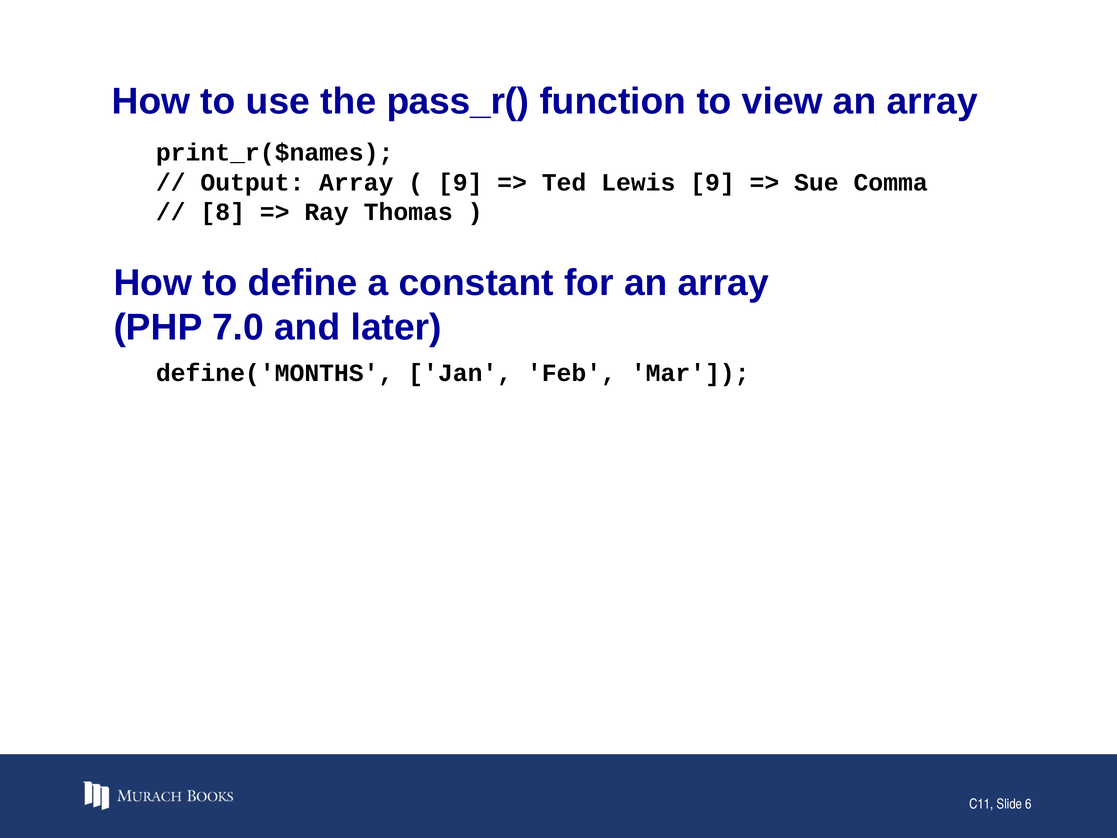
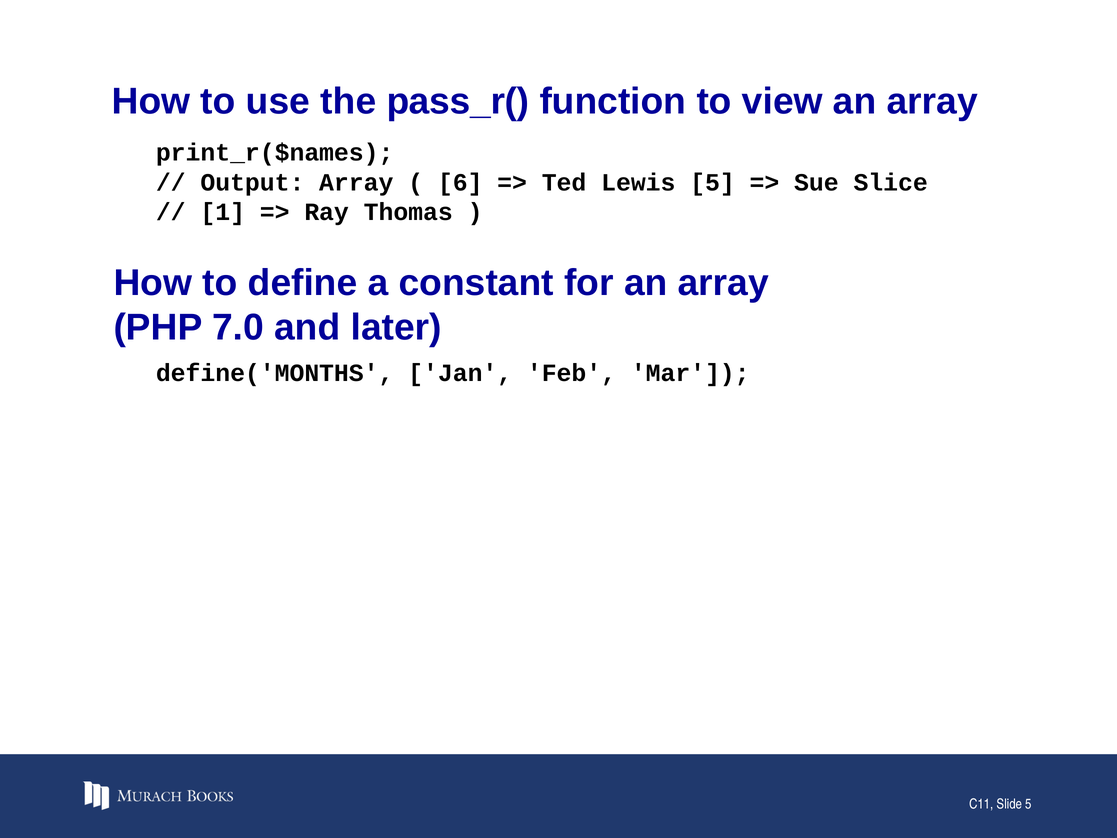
9: 9 -> 6 (460, 182)
Lewis 9: 9 -> 5 (713, 182)
Comma: Comma -> Slice (891, 182)
8: 8 -> 1 (223, 212)
Slide 6: 6 -> 5 (1028, 804)
